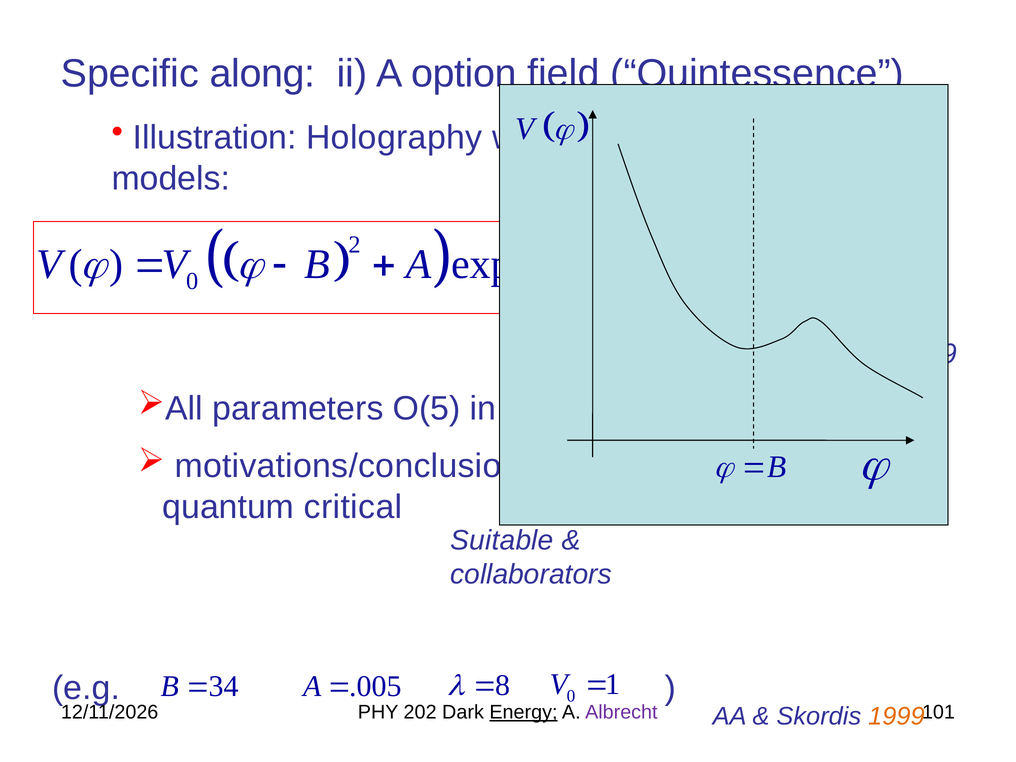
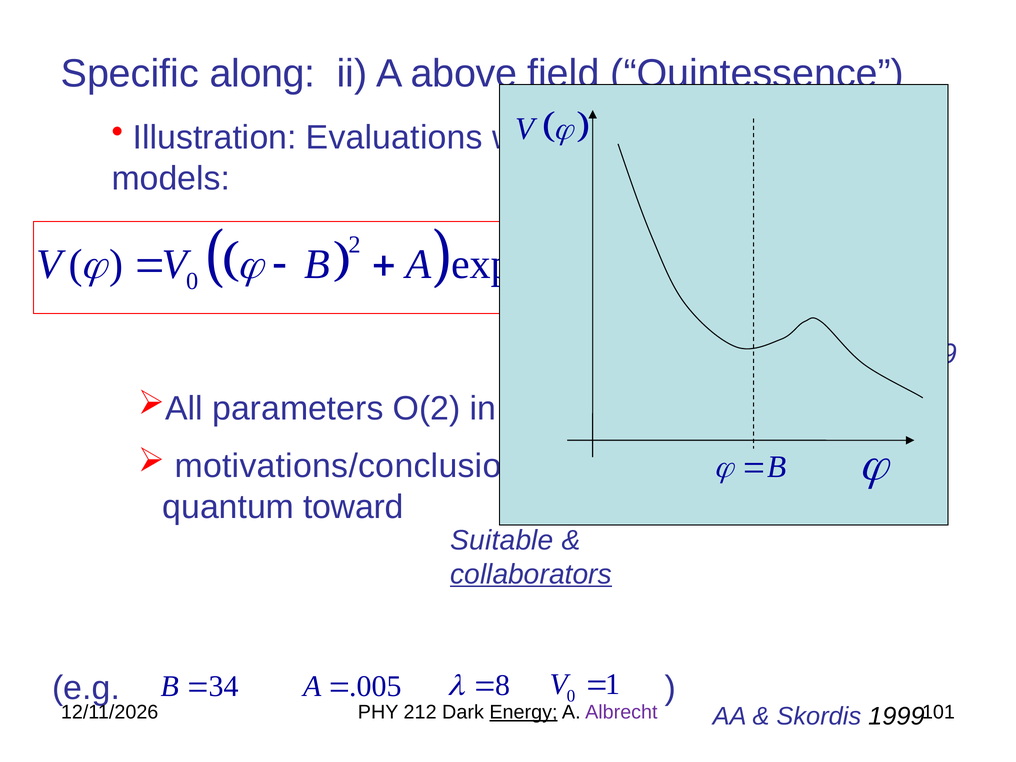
option: option -> above (464, 74)
Holography: Holography -> Evaluations (394, 138)
O(5: O(5 -> O(2 (427, 409)
critical: critical -> toward (353, 507)
collaborators underline: none -> present (531, 574)
202: 202 -> 212 (420, 712)
1999 colour: orange -> black (896, 716)
